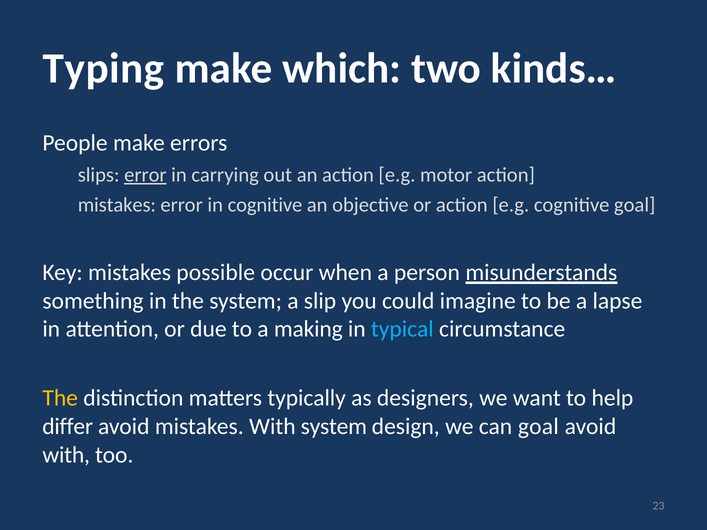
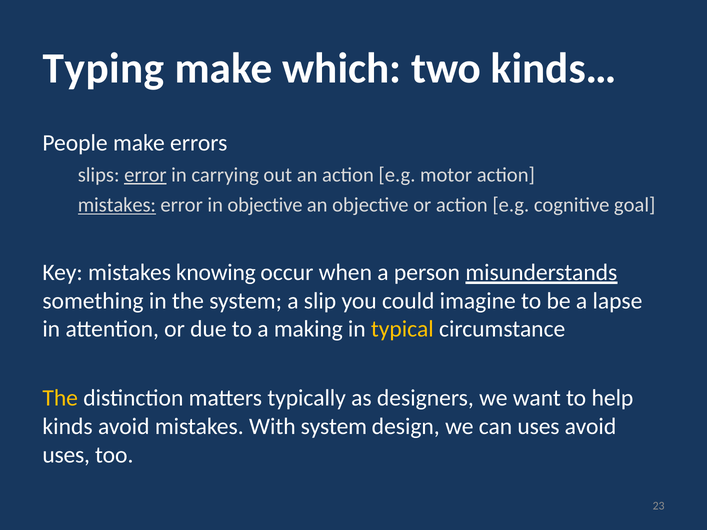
mistakes underline: none -> present (117, 205)
in cognitive: cognitive -> objective (265, 205)
possible: possible -> knowing (216, 273)
typical colour: light blue -> yellow (402, 329)
differ: differ -> kinds (68, 427)
can goal: goal -> uses (539, 427)
with: with -> uses (66, 455)
